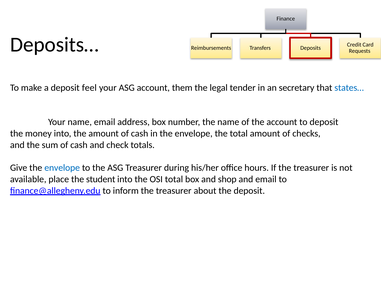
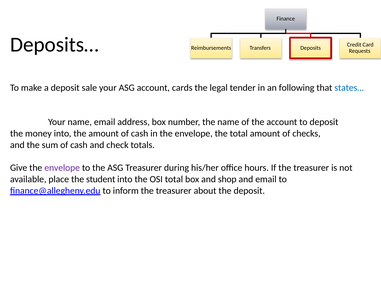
feel: feel -> sale (89, 88)
them: them -> cards (182, 88)
secretary: secretary -> following (297, 88)
envelope colour: blue -> purple (62, 168)
